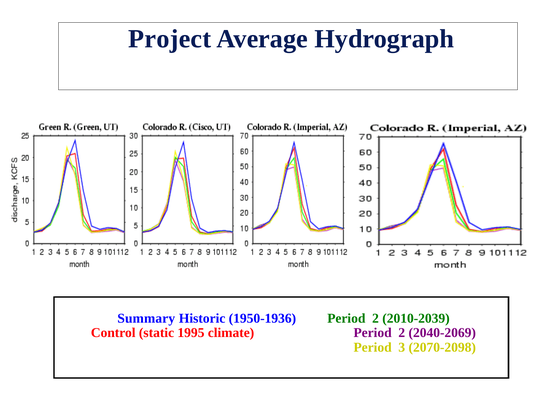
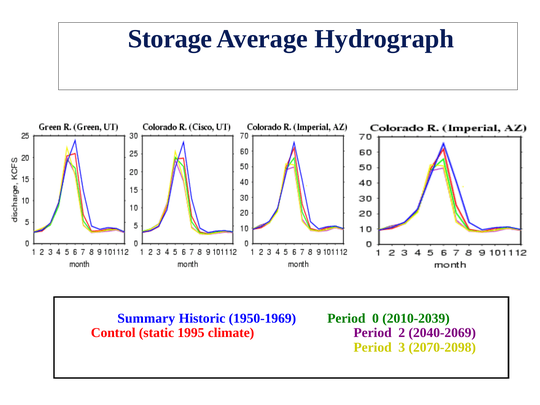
Project: Project -> Storage (170, 39)
1950-1936: 1950-1936 -> 1950-1969 (262, 318)
2: 2 -> 0 (375, 318)
